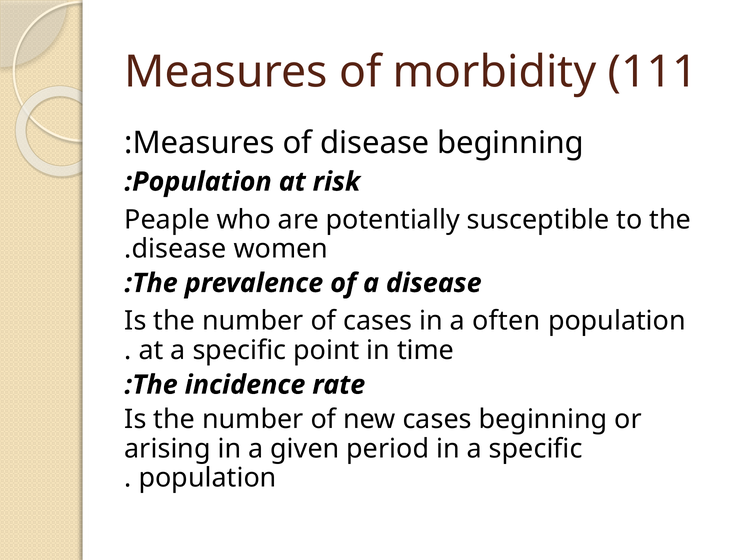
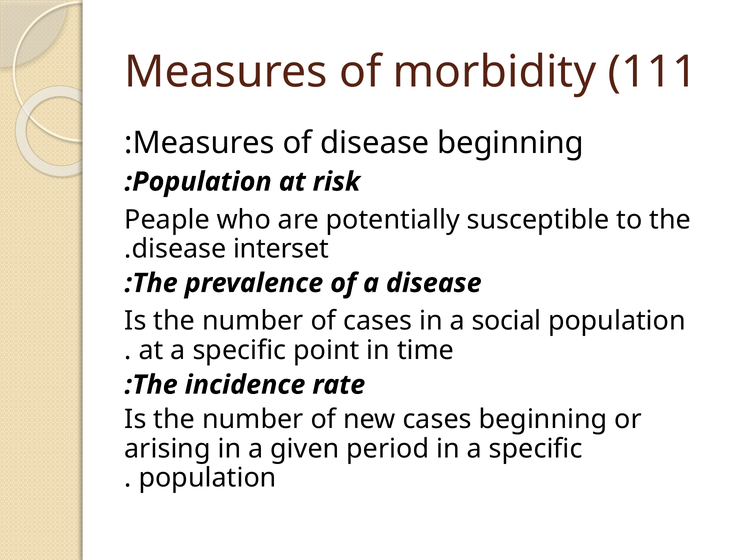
women: women -> interset (281, 249)
often: often -> social (507, 321)
